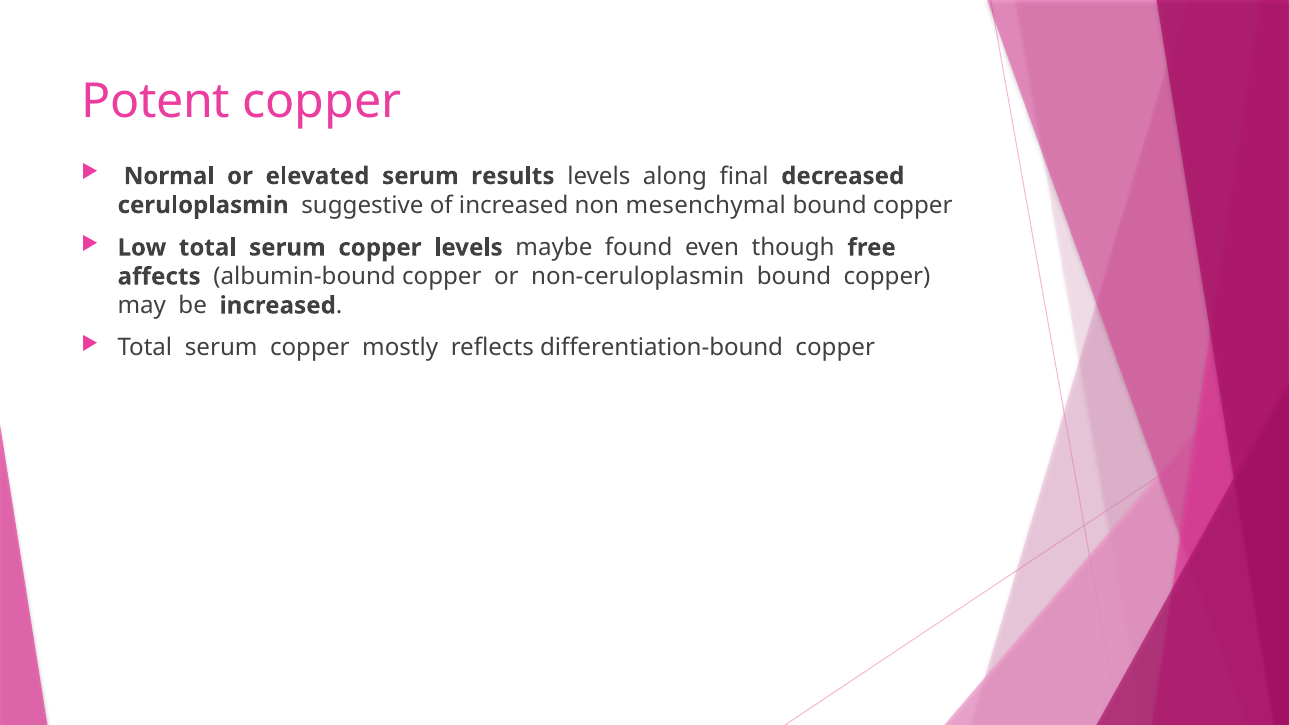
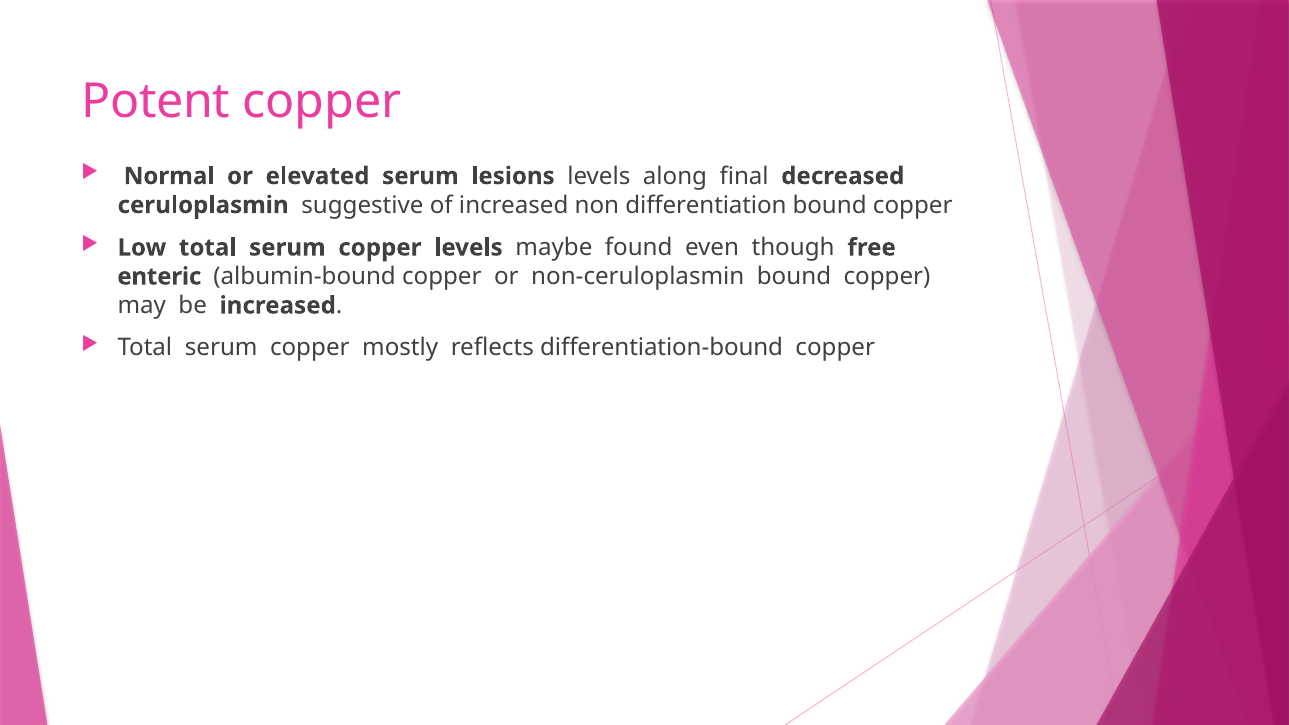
results: results -> lesions (513, 176)
mesenchymal: mesenchymal -> differentiation (706, 205)
affects: affects -> enteric (159, 277)
